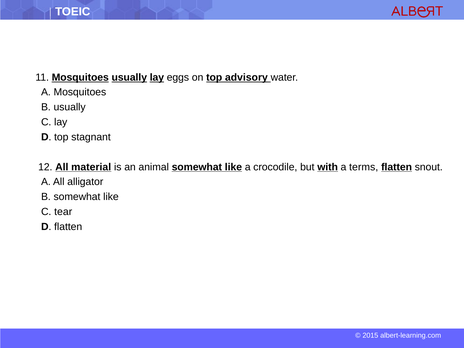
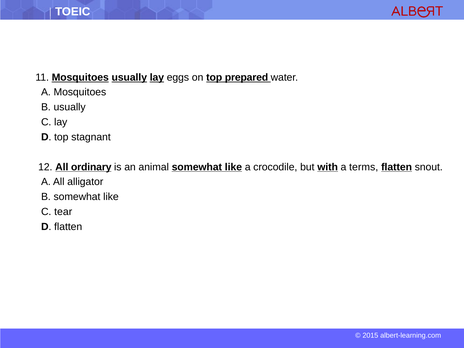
advisory: advisory -> prepared (247, 77)
material: material -> ordinary (91, 167)
